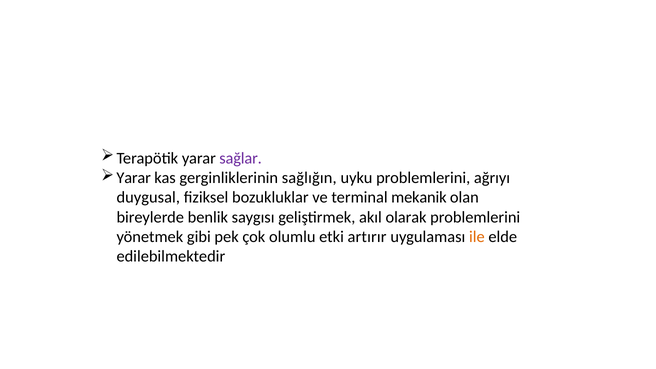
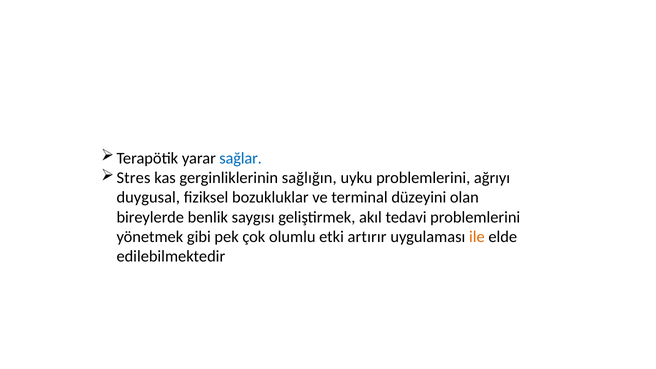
sağlar colour: purple -> blue (241, 158)
Yarar: Yarar -> Stres (133, 178)
mekanik: mekanik -> düzeyini (419, 198)
olarak: olarak -> tedavi (406, 217)
